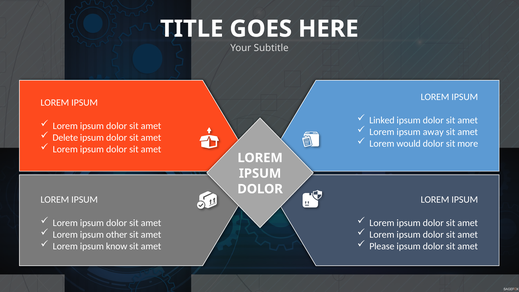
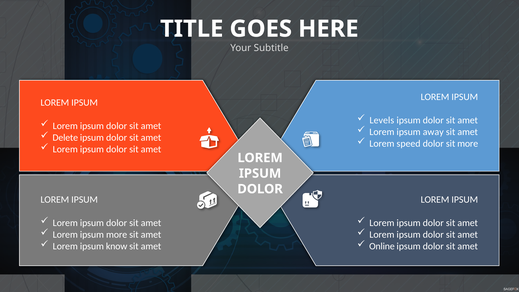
Linked: Linked -> Levels (382, 120)
would: would -> speed (409, 144)
ipsum other: other -> more (117, 234)
Please: Please -> Online (382, 246)
